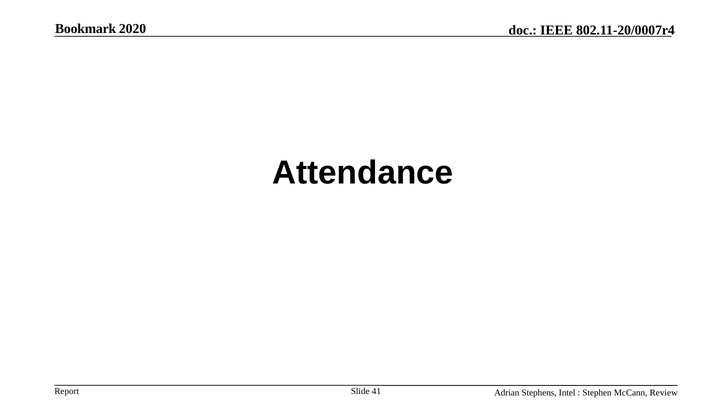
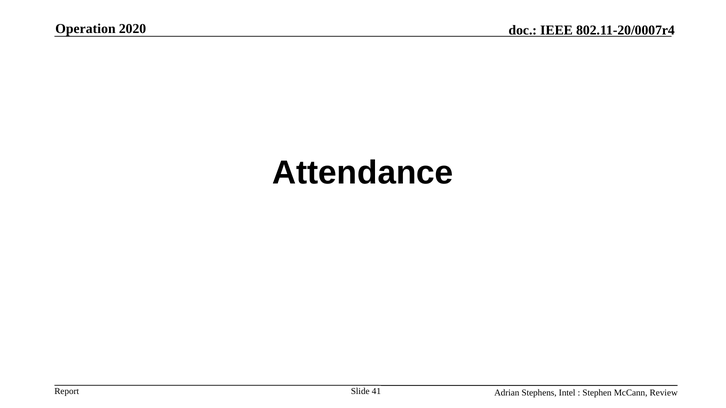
Bookmark: Bookmark -> Operation (85, 29)
